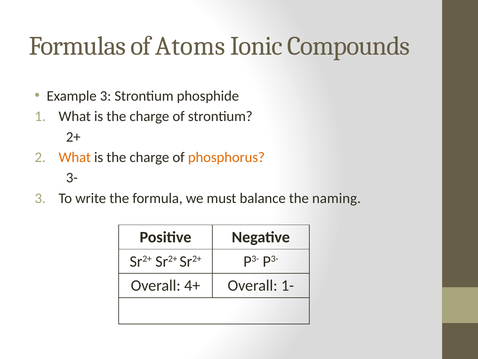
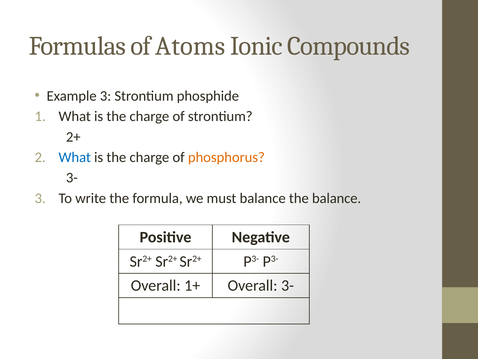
What colour: orange -> blue (75, 157)
the naming: naming -> balance (337, 198)
4+: 4+ -> 1+ (192, 285)
Overall 1-: 1- -> 3- (288, 285)
